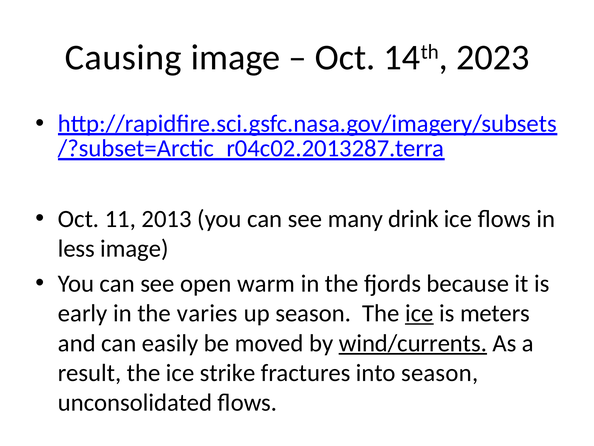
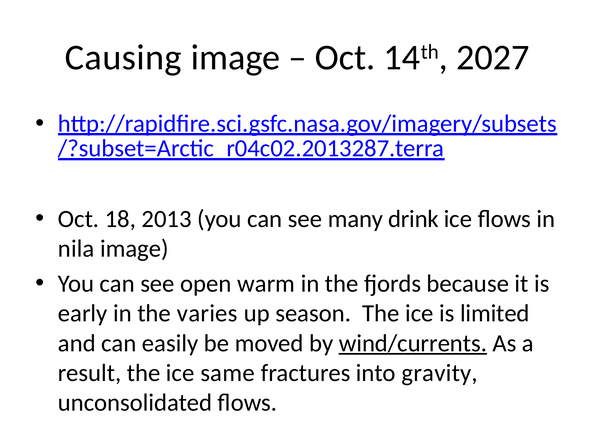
2023: 2023 -> 2027 (493, 58)
11: 11 -> 18 (120, 219)
less: less -> nila (76, 248)
ice underline: present -> none (419, 313)
meters: meters -> limited (495, 313)
strike: strike -> same (228, 372)
into season: season -> gravity (440, 372)
